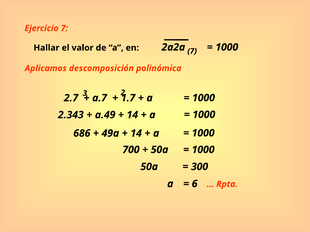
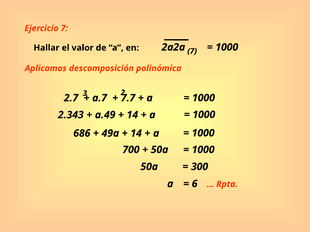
1.7: 1.7 -> 7.7 (128, 98)
